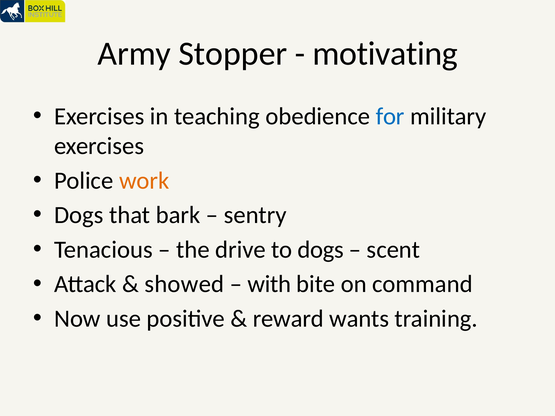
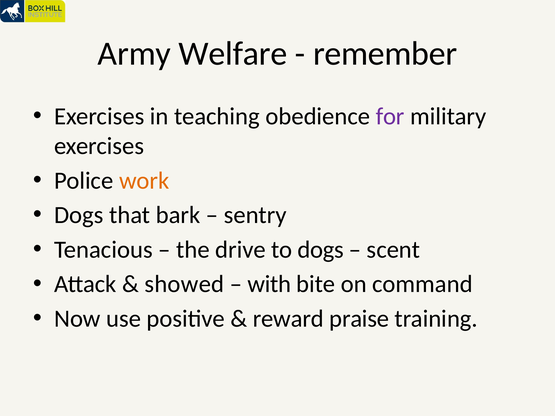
Stopper: Stopper -> Welfare (233, 54)
motivating: motivating -> remember (385, 54)
for colour: blue -> purple (390, 116)
wants: wants -> praise (359, 319)
